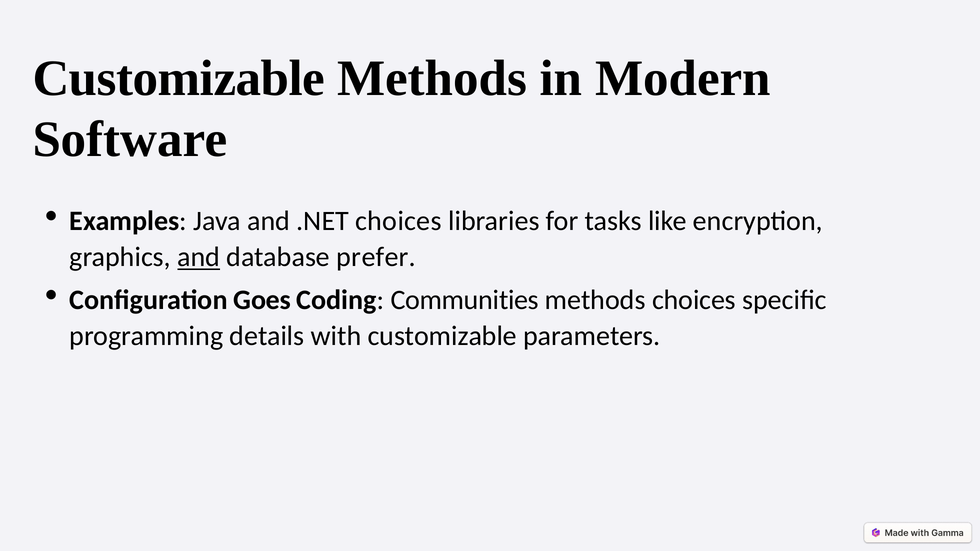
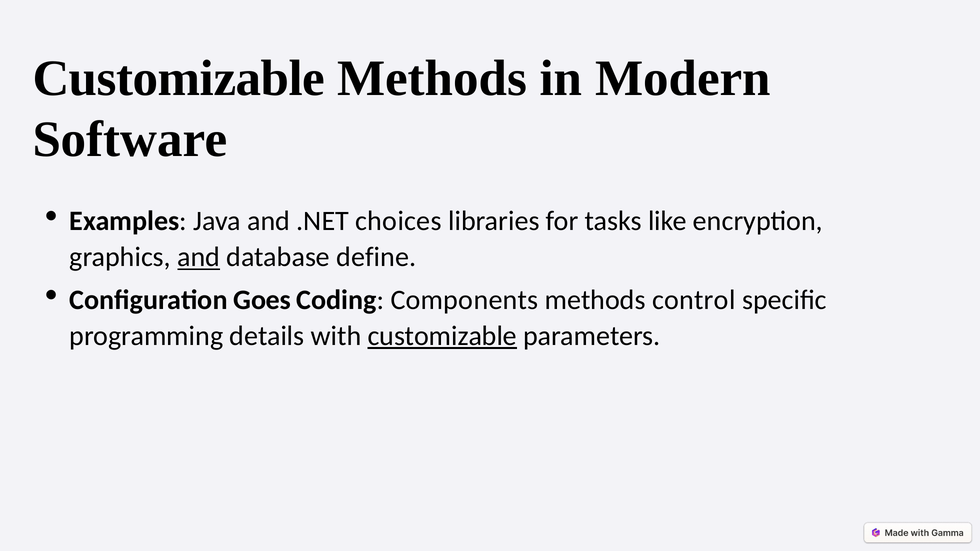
prefer: prefer -> define (376, 257)
Communities: Communities -> Components (464, 300)
methods choices: choices -> control (694, 300)
customizable underline: none -> present (442, 336)
